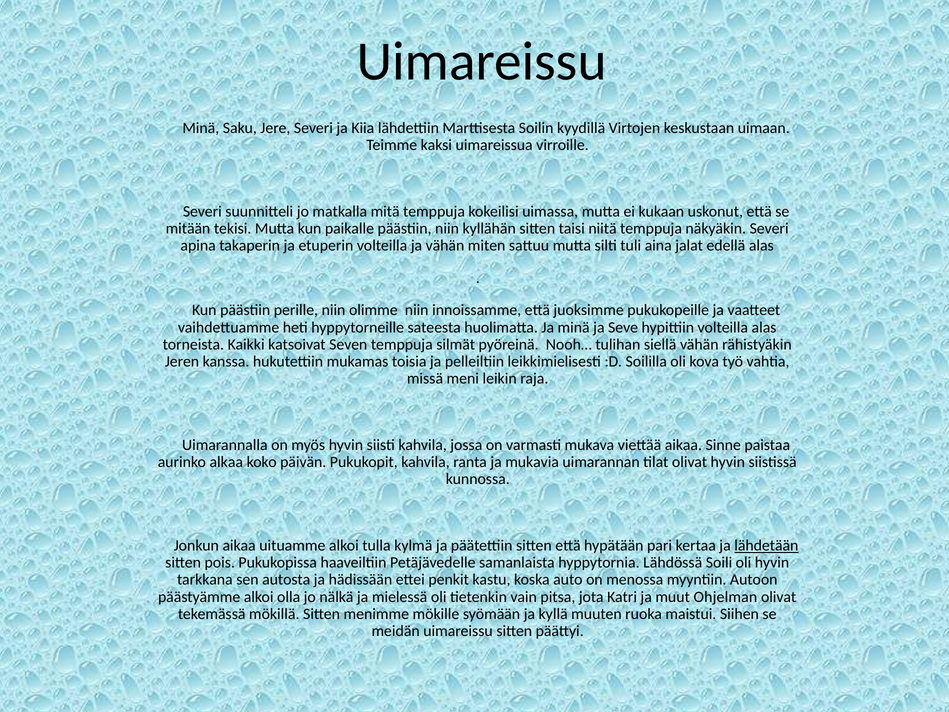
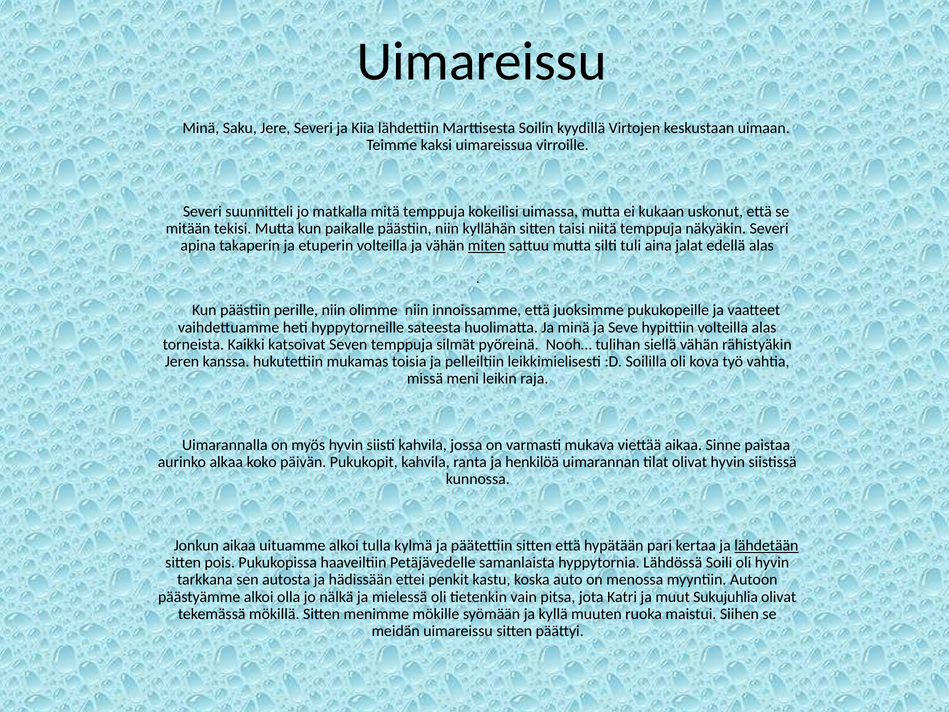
miten underline: none -> present (487, 246)
mukavia: mukavia -> henkilöä (532, 462)
Ohjelman: Ohjelman -> Sukujuhlia (726, 597)
